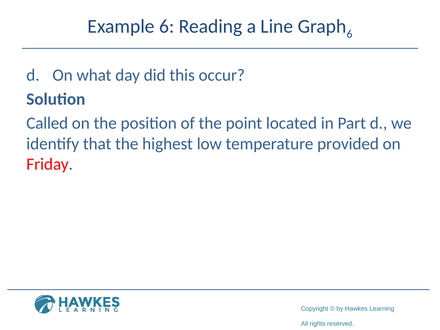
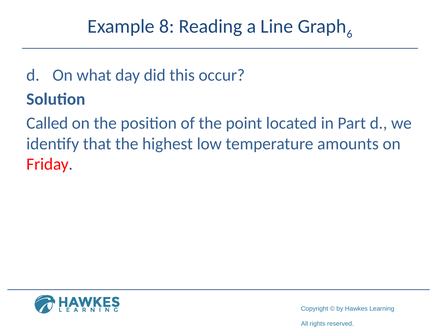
Example 6: 6 -> 8 (167, 26)
provided: provided -> amounts (348, 144)
